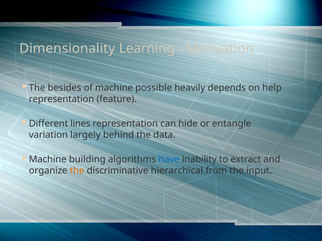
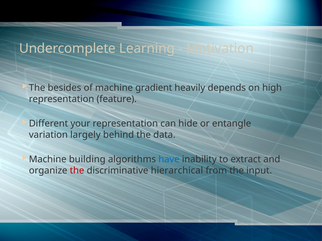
Dimensionality: Dimensionality -> Undercomplete (67, 49)
possible: possible -> gradient (154, 88)
help: help -> high (272, 88)
lines: lines -> your (80, 124)
the colour: orange -> red (77, 171)
